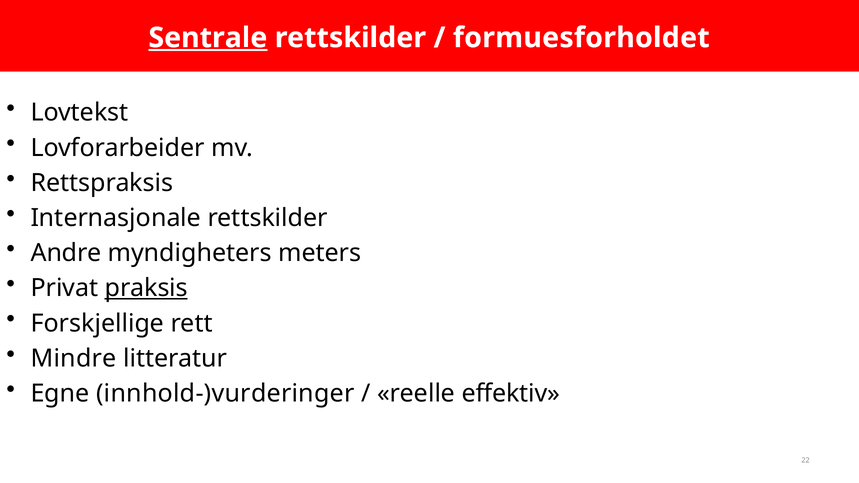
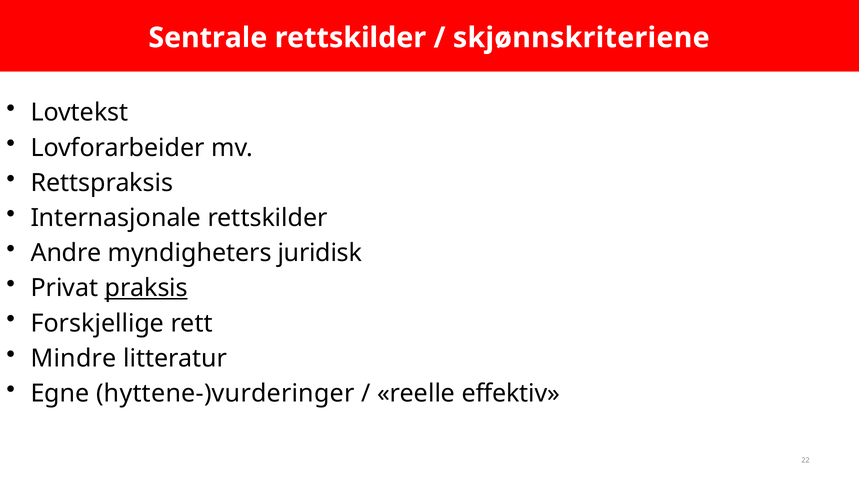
Sentrale underline: present -> none (208, 38)
formuesforholdet: formuesforholdet -> skjønnskriteriene (581, 38)
meters: meters -> juridisk (320, 253)
innhold-)vurderinger: innhold-)vurderinger -> hyttene-)vurderinger (225, 394)
